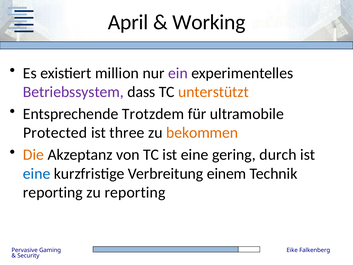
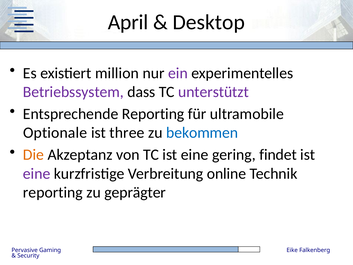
Working: Working -> Desktop (209, 22)
unterstützt colour: orange -> purple (213, 92)
Entsprechende Trotzdem: Trotzdem -> Reporting (153, 114)
Protected: Protected -> Optionale (55, 133)
bekommen colour: orange -> blue (202, 133)
durch: durch -> findet (278, 155)
eine colour: blue -> purple (37, 173)
einem: einem -> online (227, 173)
zu reporting: reporting -> geprägter (135, 192)
